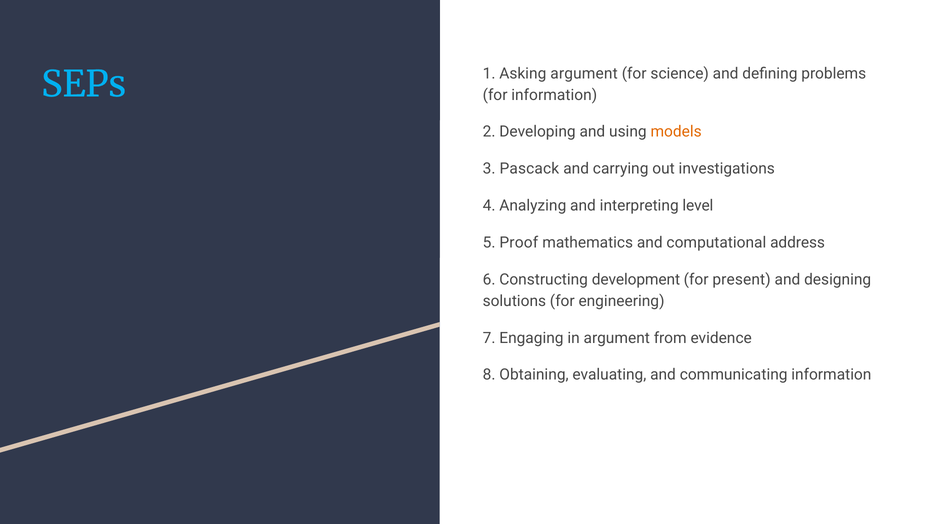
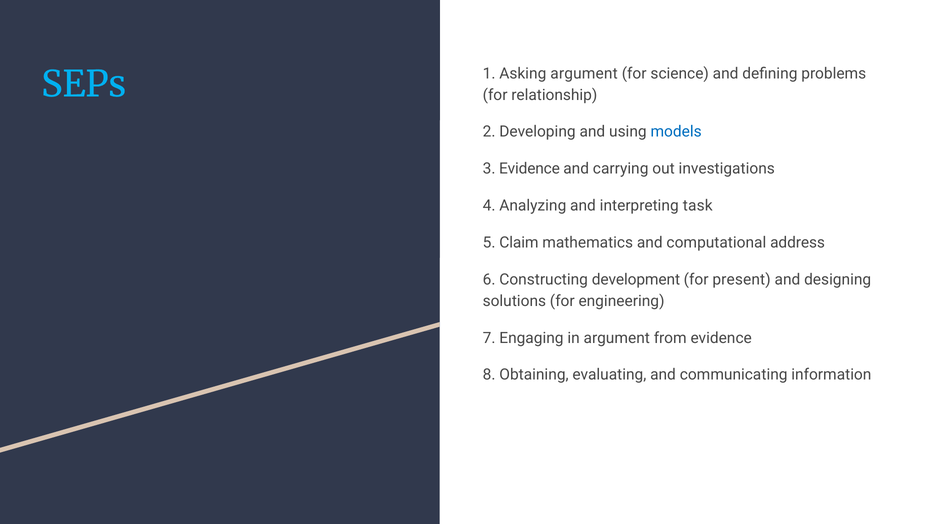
for information: information -> relationship (554, 95)
models colour: orange -> blue (676, 132)
3 Pascack: Pascack -> Evidence (529, 169)
level: level -> task (698, 206)
Proof: Proof -> Claim (519, 243)
